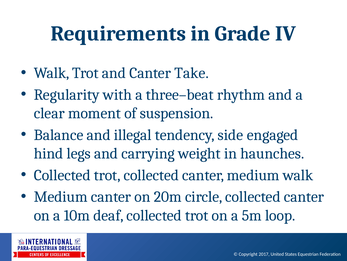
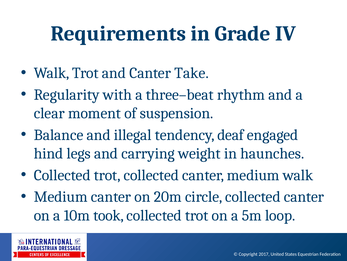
side: side -> deaf (231, 135)
deaf: deaf -> took (109, 215)
